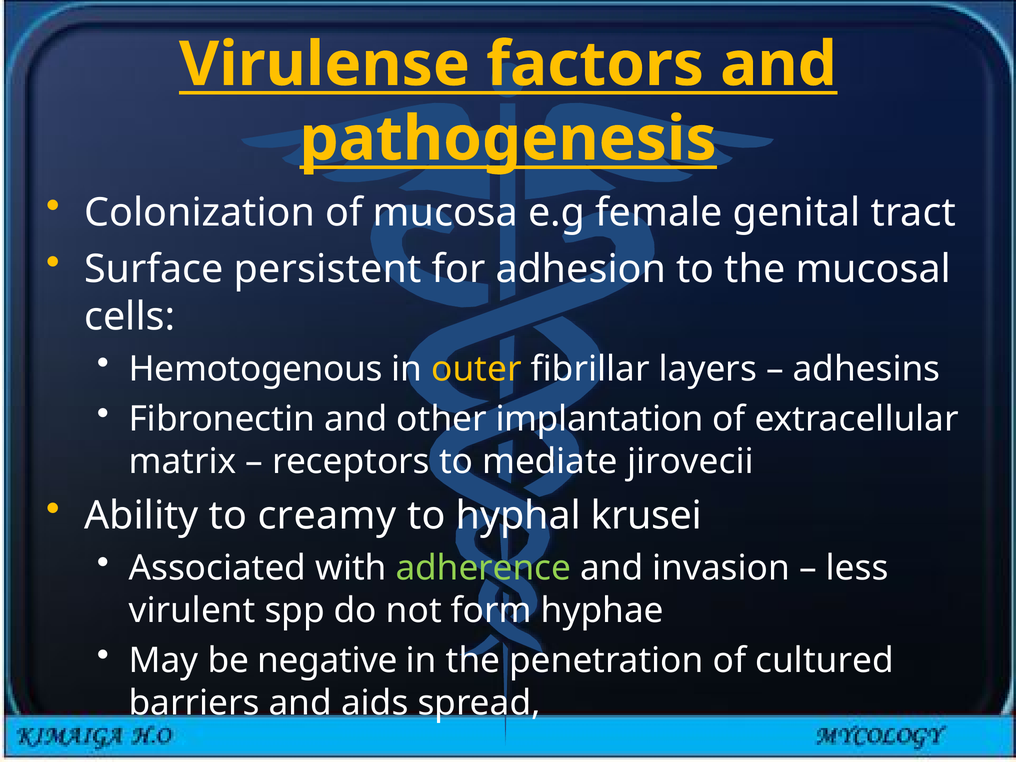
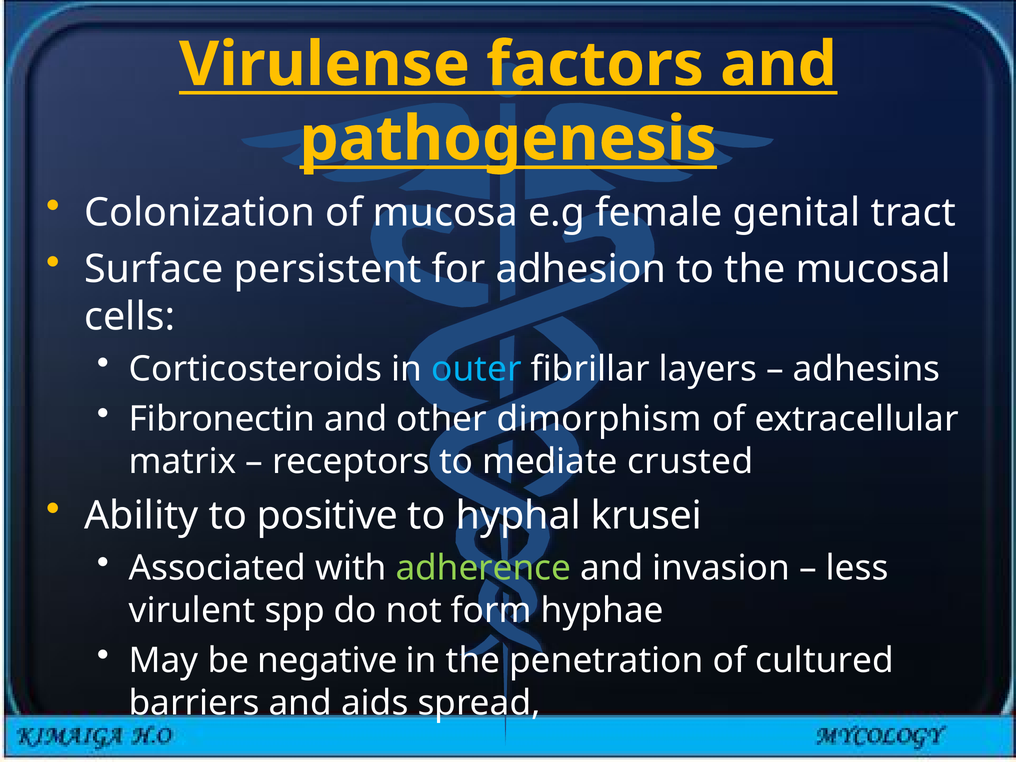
Hemotogenous: Hemotogenous -> Corticosteroids (255, 369)
outer colour: yellow -> light blue (476, 369)
implantation: implantation -> dimorphism (599, 419)
jirovecii: jirovecii -> crusted (690, 462)
creamy: creamy -> positive (327, 516)
